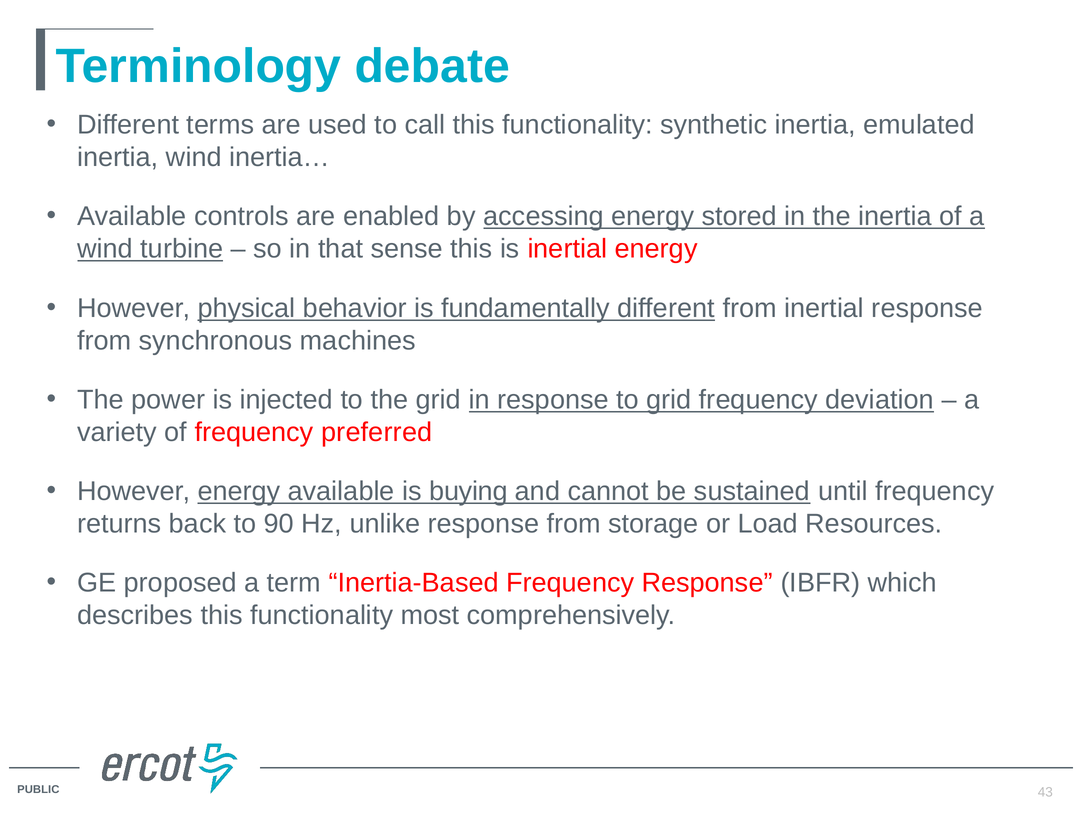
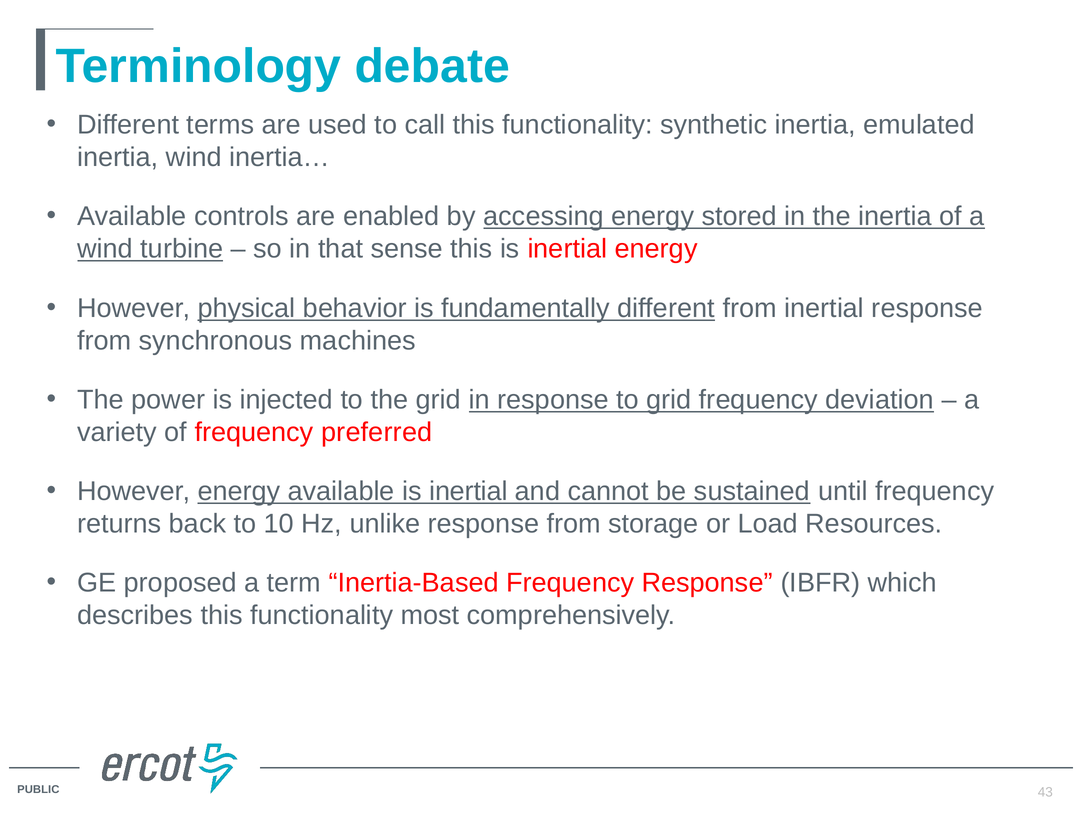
available is buying: buying -> inertial (468, 491)
90: 90 -> 10 (279, 524)
